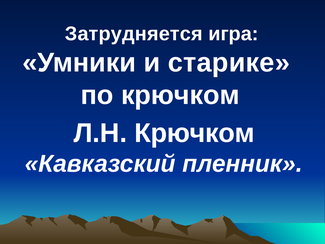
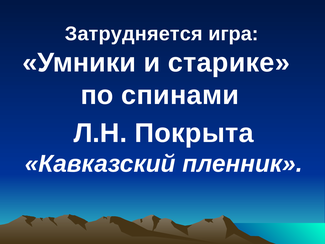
по крючком: крючком -> спинами (180, 95)
Л.Н Крючком: Крючком -> Покрыта (194, 133)
